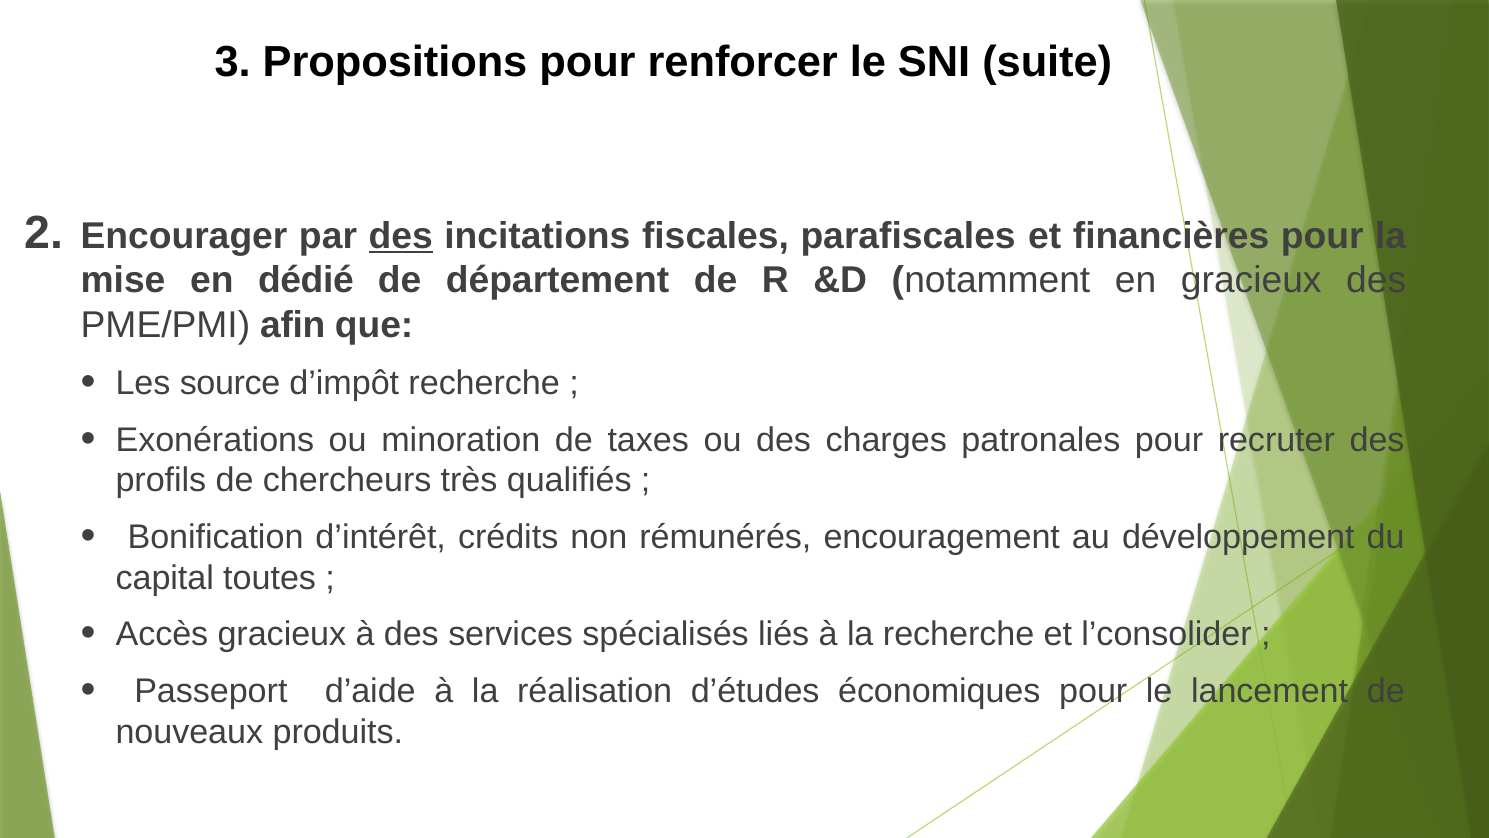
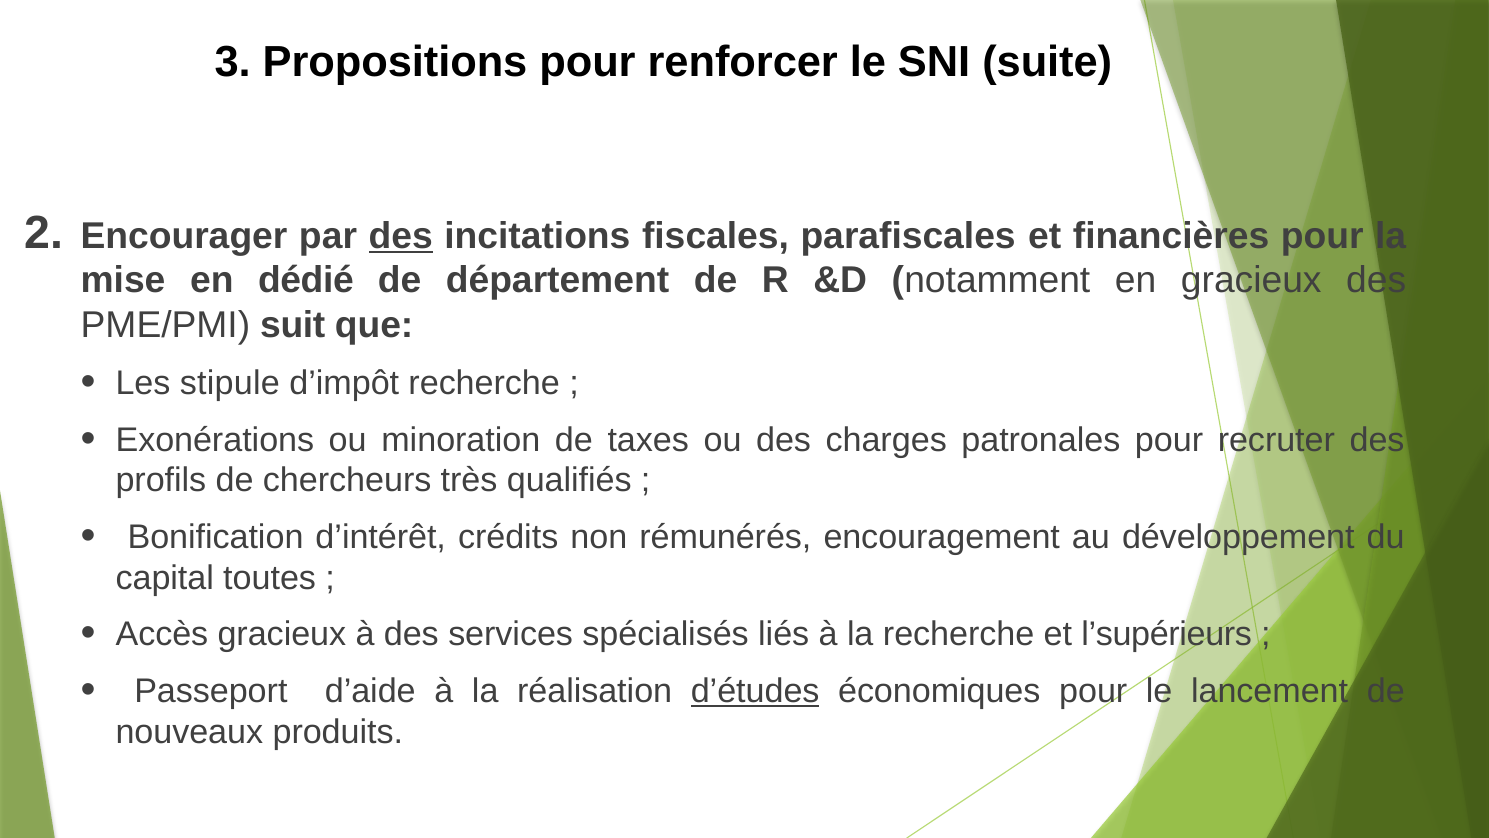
afin: afin -> suit (293, 325)
source: source -> stipule (230, 383)
l’consolider: l’consolider -> l’supérieurs (1167, 634)
d’études underline: none -> present (755, 691)
